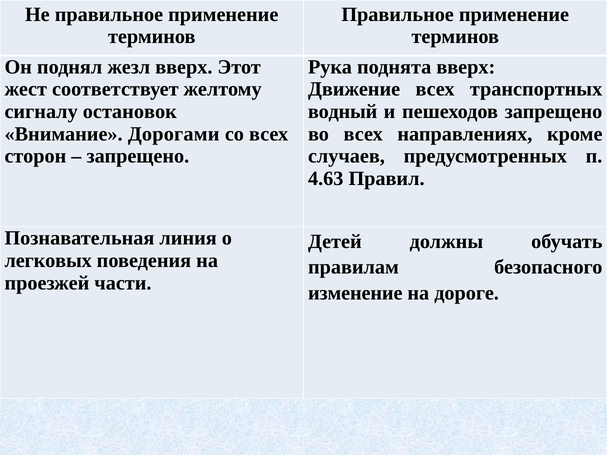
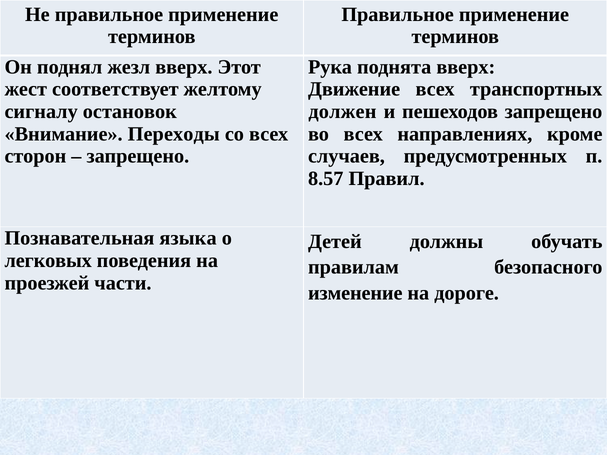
водный: водный -> должен (342, 112)
Дорогами: Дорогами -> Переходы (174, 134)
4.63: 4.63 -> 8.57 (326, 179)
линия: линия -> языка (188, 238)
